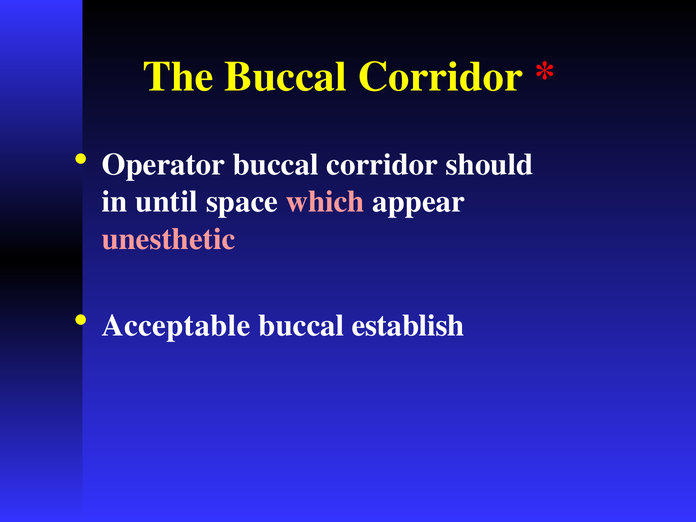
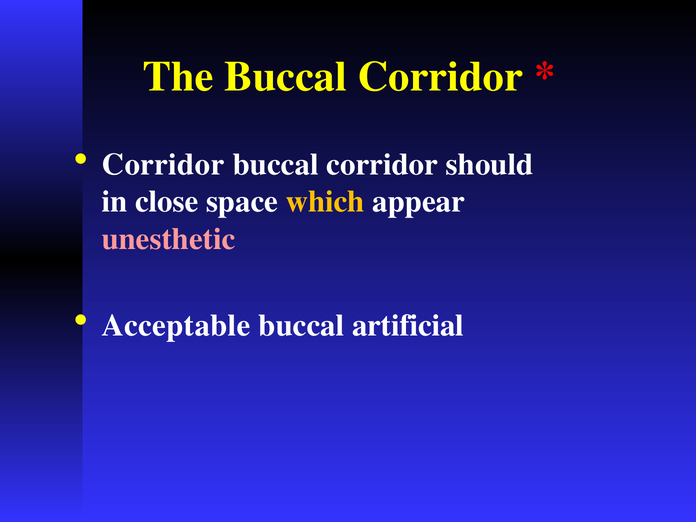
Operator: Operator -> Corridor (163, 165)
until: until -> close (167, 202)
which colour: pink -> yellow (325, 202)
establish: establish -> artificial (408, 326)
